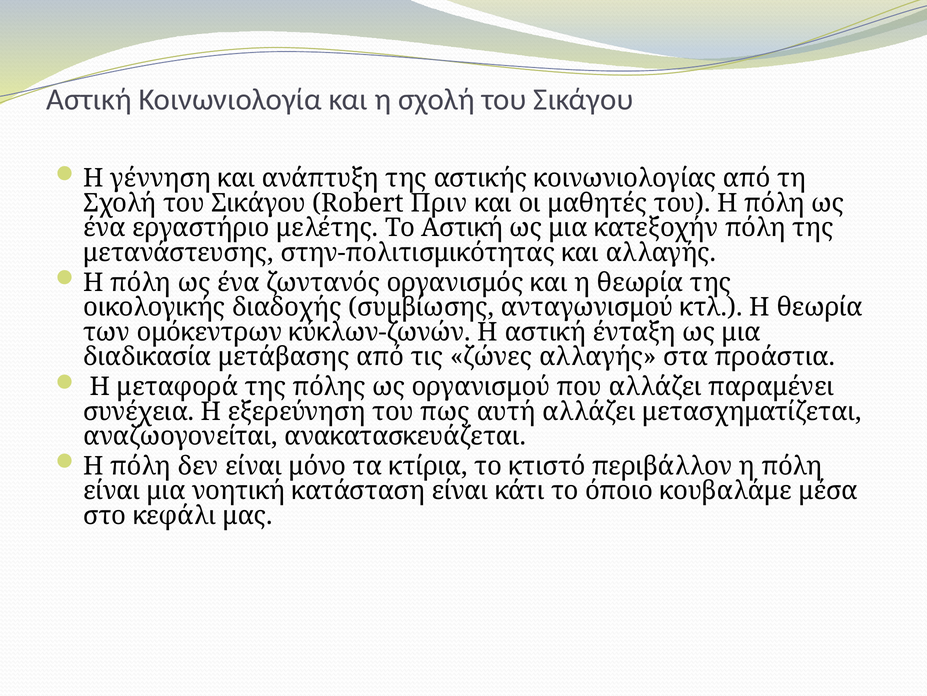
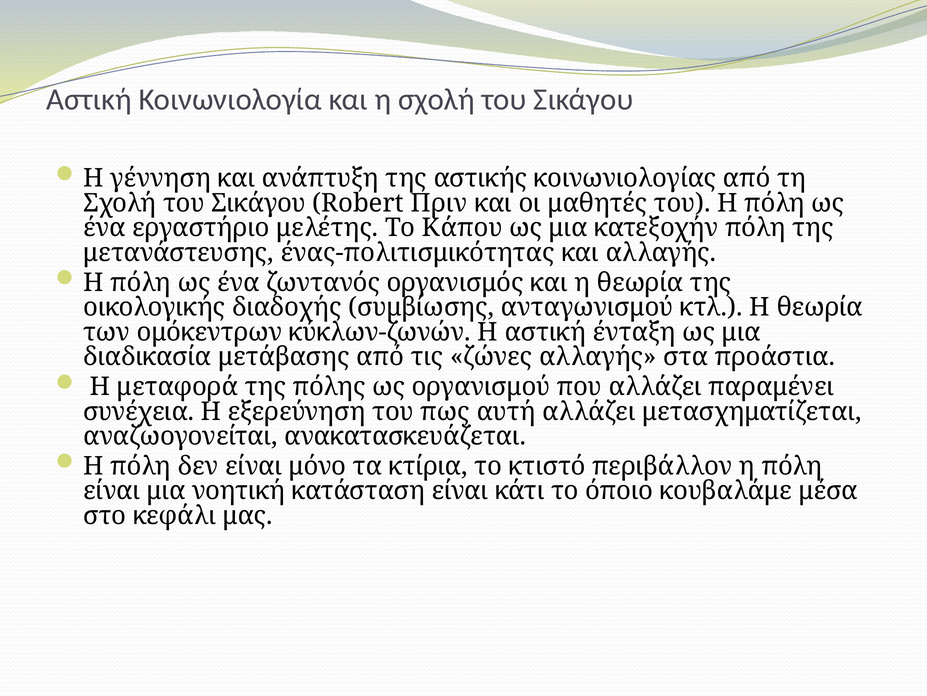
Το Αστική: Αστική -> Κάπου (462, 228)
στην-πολιτισμικότητας: στην-πολιτισμικότητας -> ένας-πολιτισμικότητας (418, 252)
